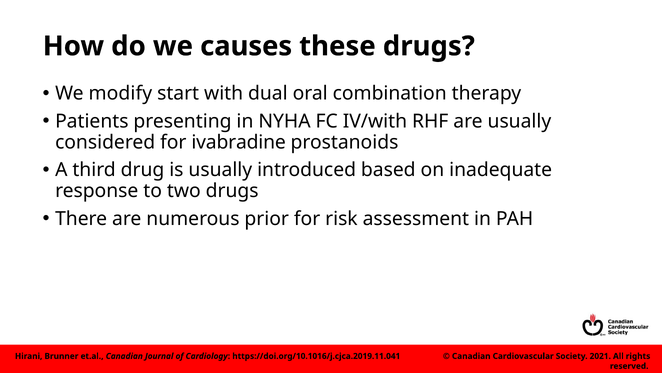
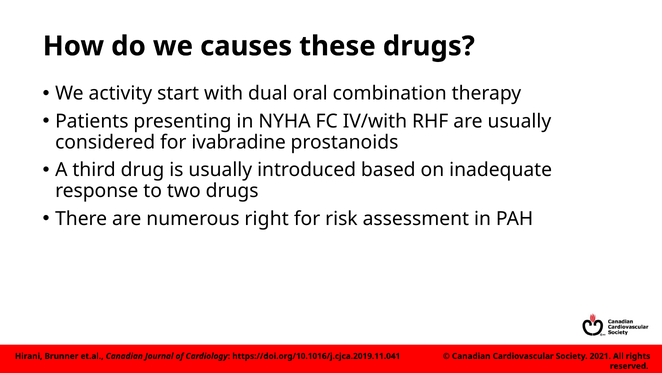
modify: modify -> activity (120, 93)
prior: prior -> right (267, 218)
